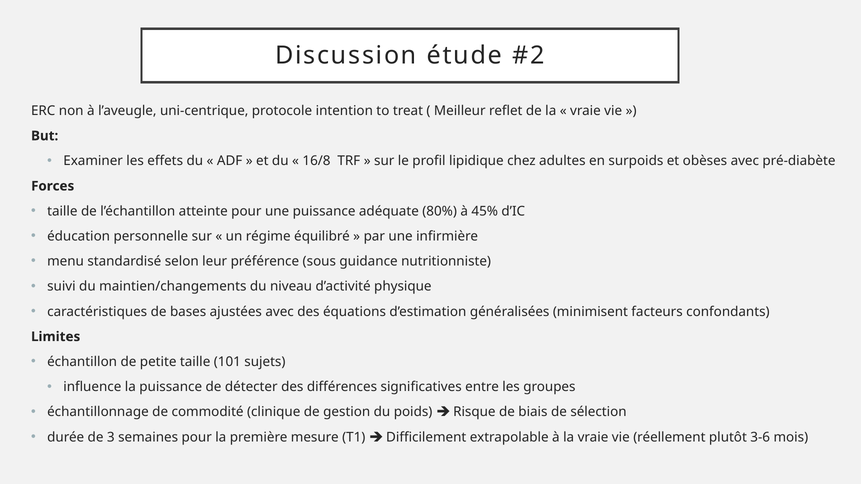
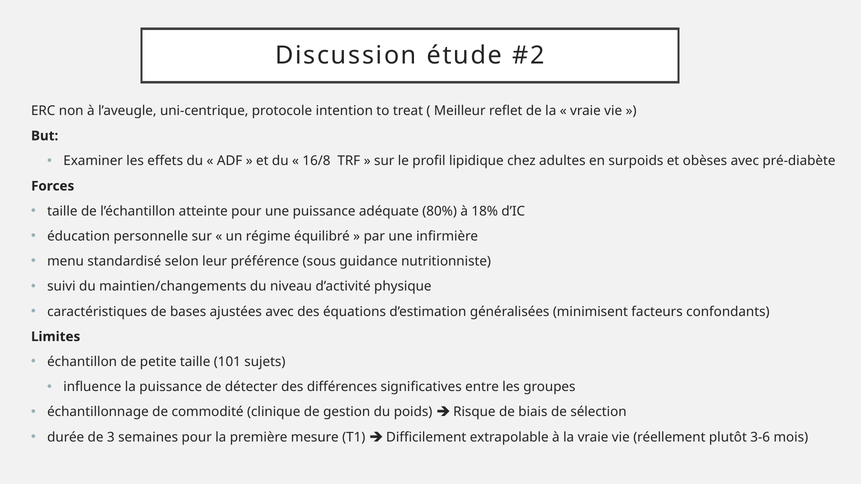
45%: 45% -> 18% (485, 211)
